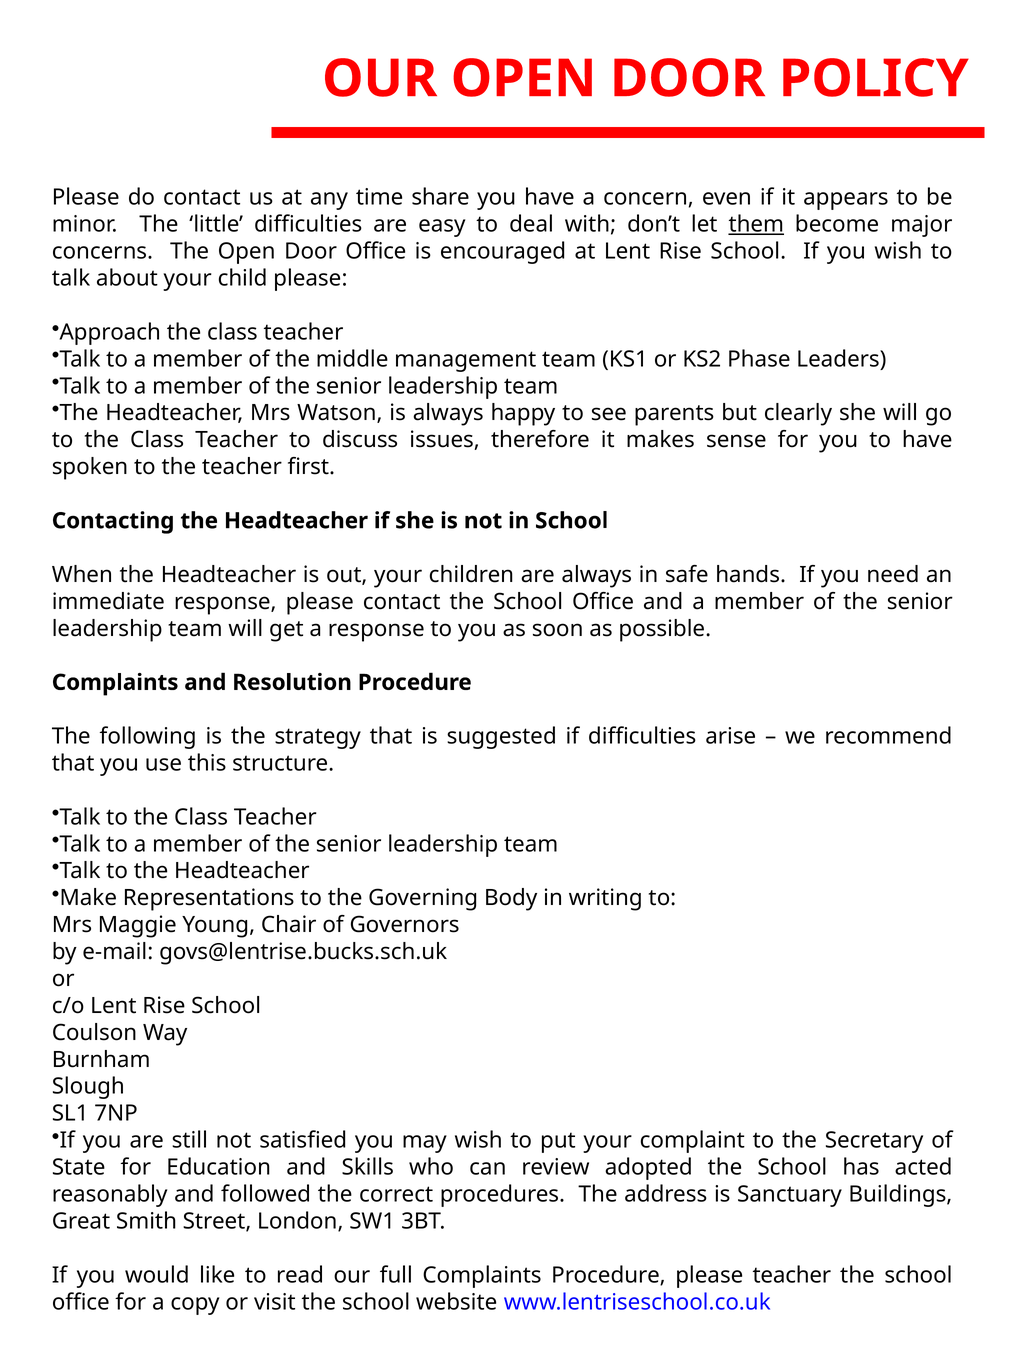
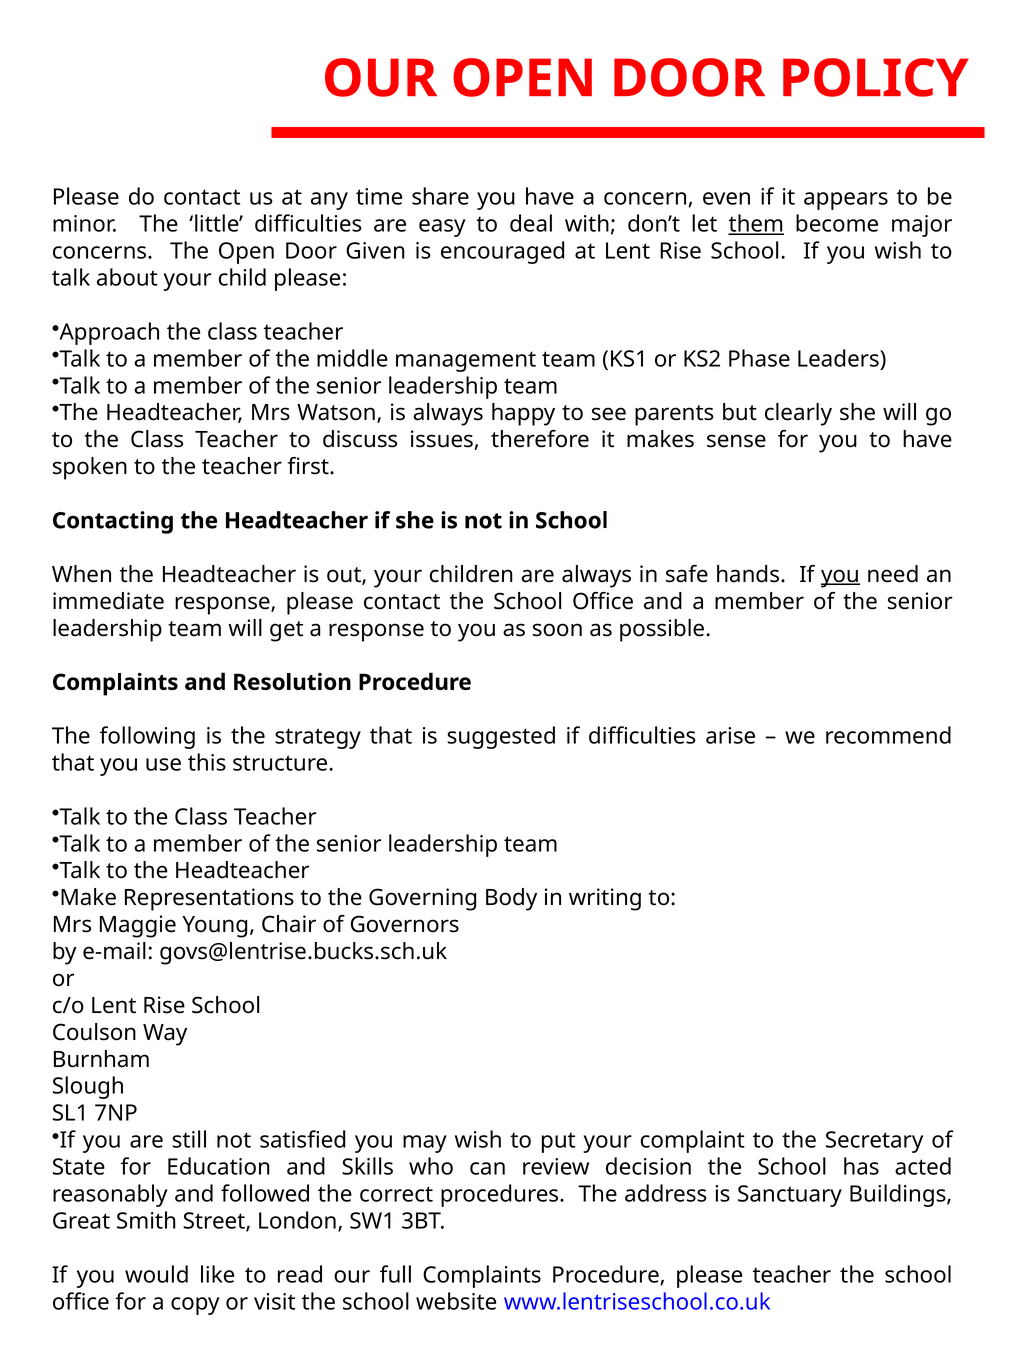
Door Office: Office -> Given (376, 251)
you underline: none -> present (840, 575)
adopted: adopted -> decision (649, 1167)
